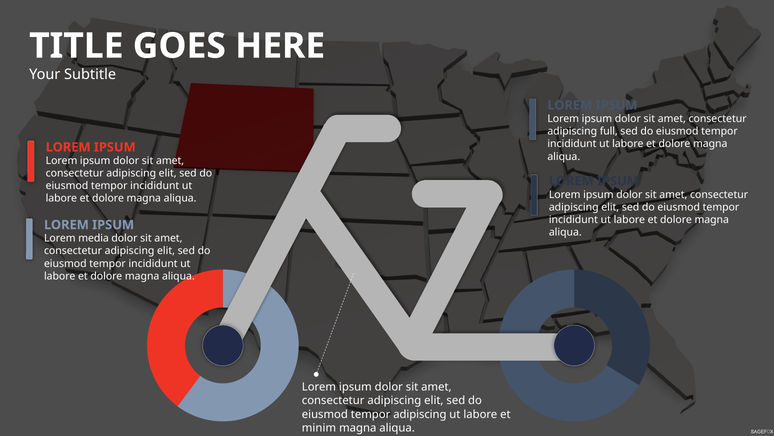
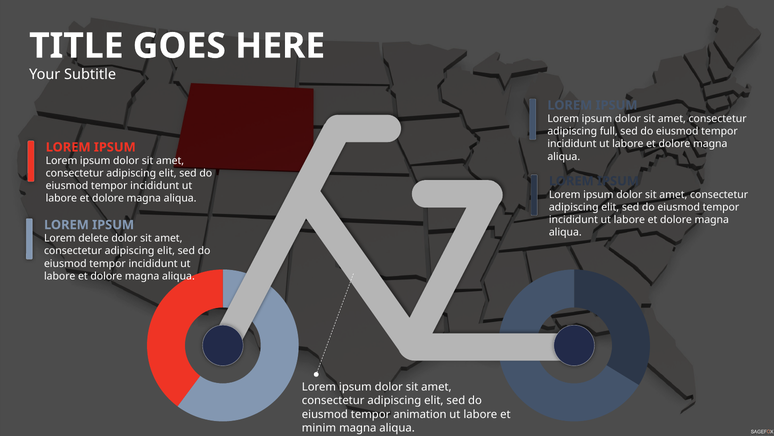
media: media -> delete (94, 238)
tempor adipiscing: adipiscing -> animation (420, 414)
